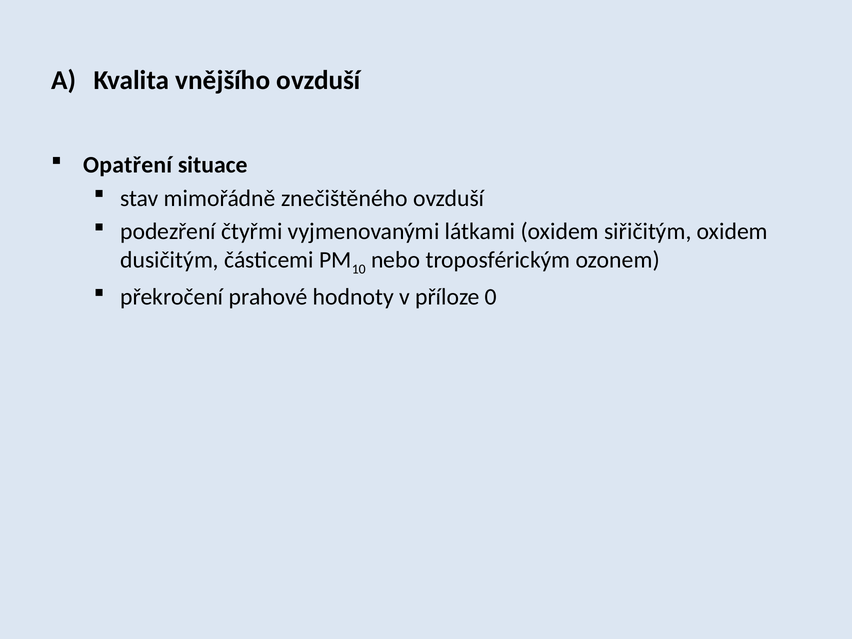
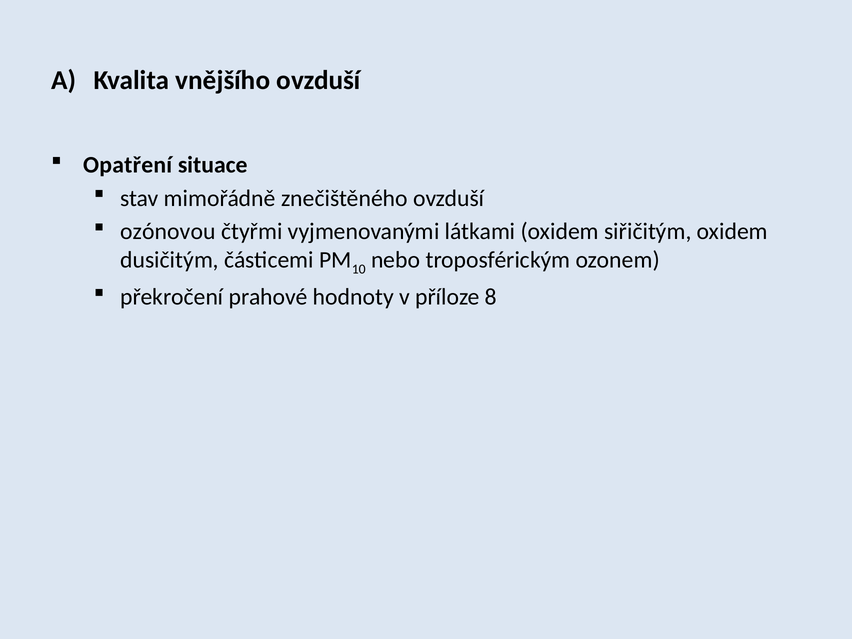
podezření: podezření -> ozónovou (168, 232)
0: 0 -> 8 (491, 297)
